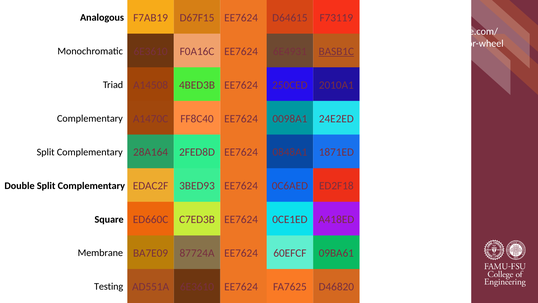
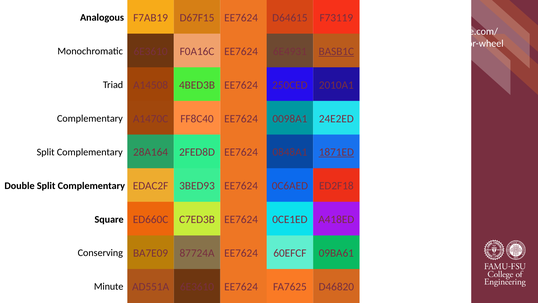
1871ED underline: none -> present (336, 152)
Membrane: Membrane -> Conserving (100, 253)
Testing: Testing -> Minute (109, 286)
